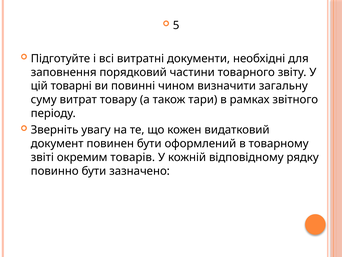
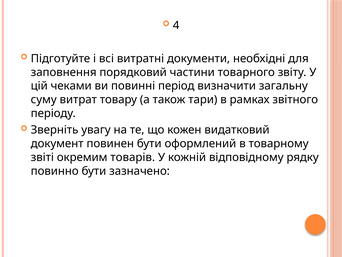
5: 5 -> 4 (176, 25)
товарні: товарні -> чеками (71, 86)
чином: чином -> період (176, 86)
